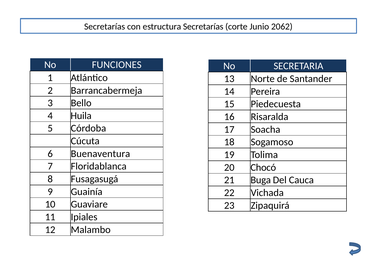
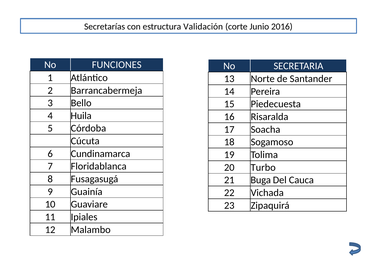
estructura Secretarías: Secretarías -> Validación (203, 27)
2062: 2062 -> 2016 (282, 27)
Buenaventura: Buenaventura -> Cundinamarca (101, 154)
Chocó: Chocó -> Turbo (263, 167)
